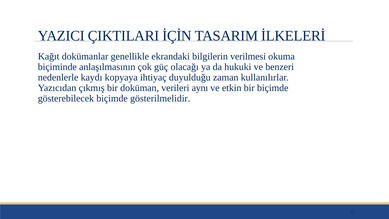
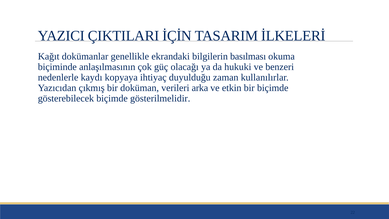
verilmesi: verilmesi -> basılması (248, 56)
aynı: aynı -> arka (200, 88)
